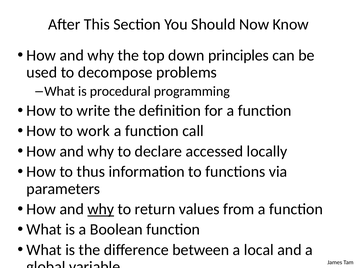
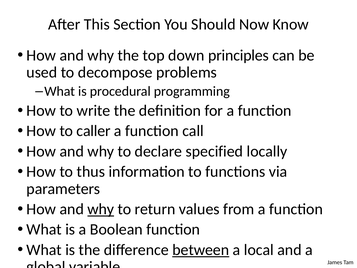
work: work -> caller (94, 131)
accessed: accessed -> specified (214, 151)
between underline: none -> present (201, 250)
